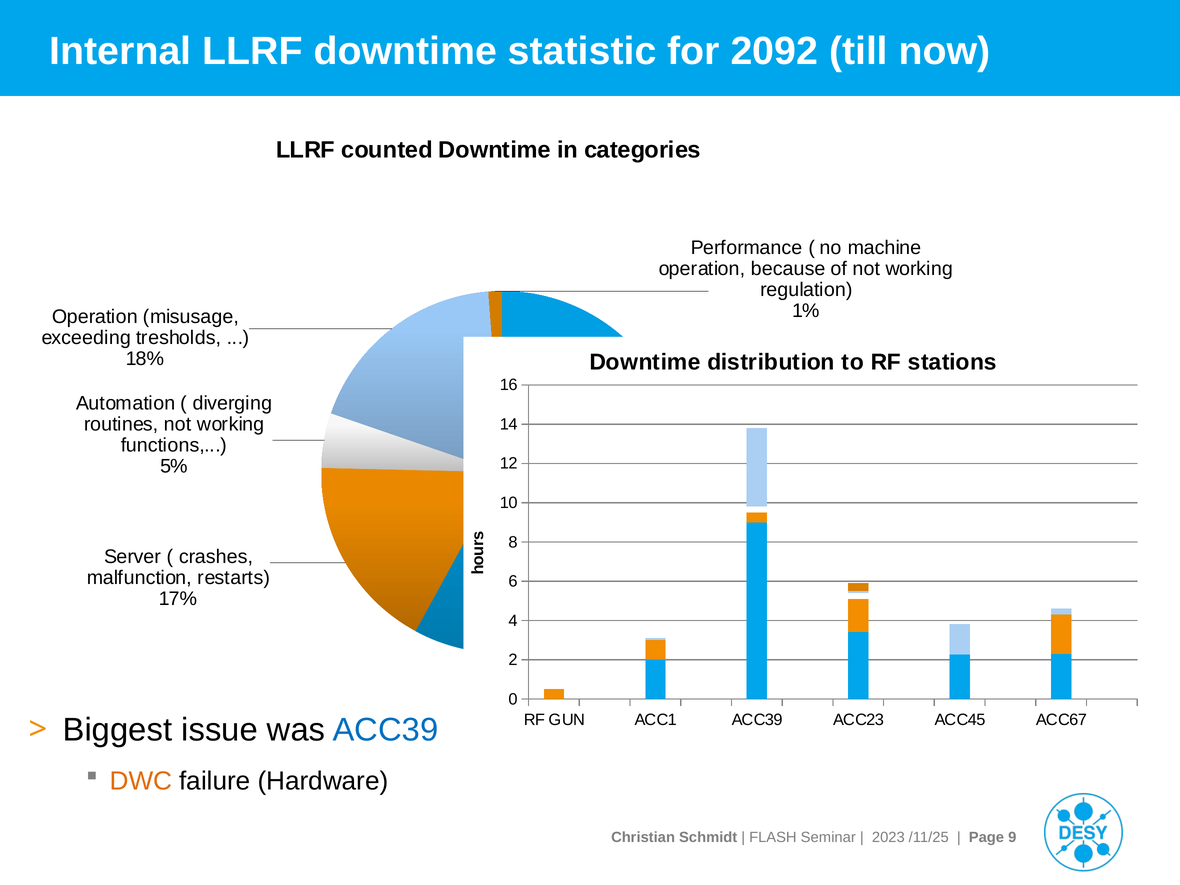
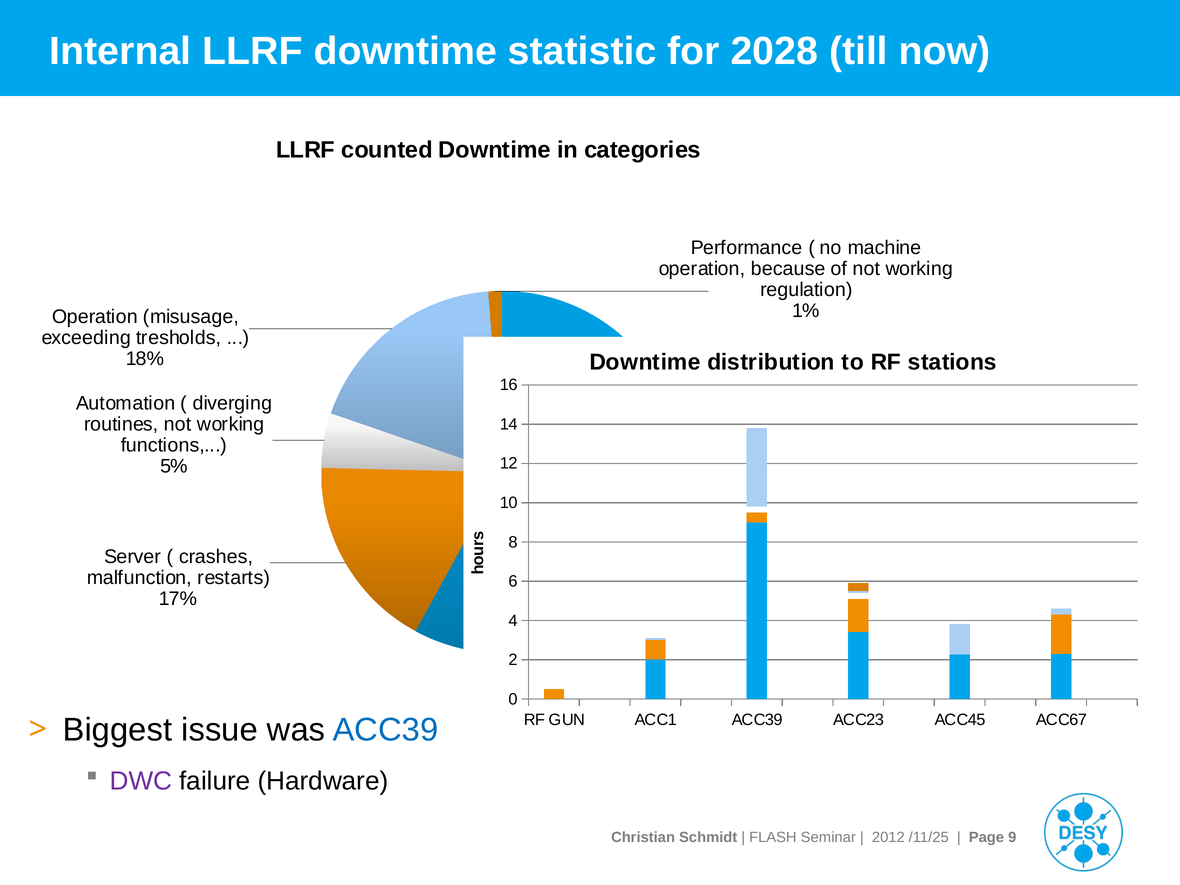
2092: 2092 -> 2028 (774, 51)
DWC colour: orange -> purple (141, 781)
2023: 2023 -> 2012 (888, 837)
